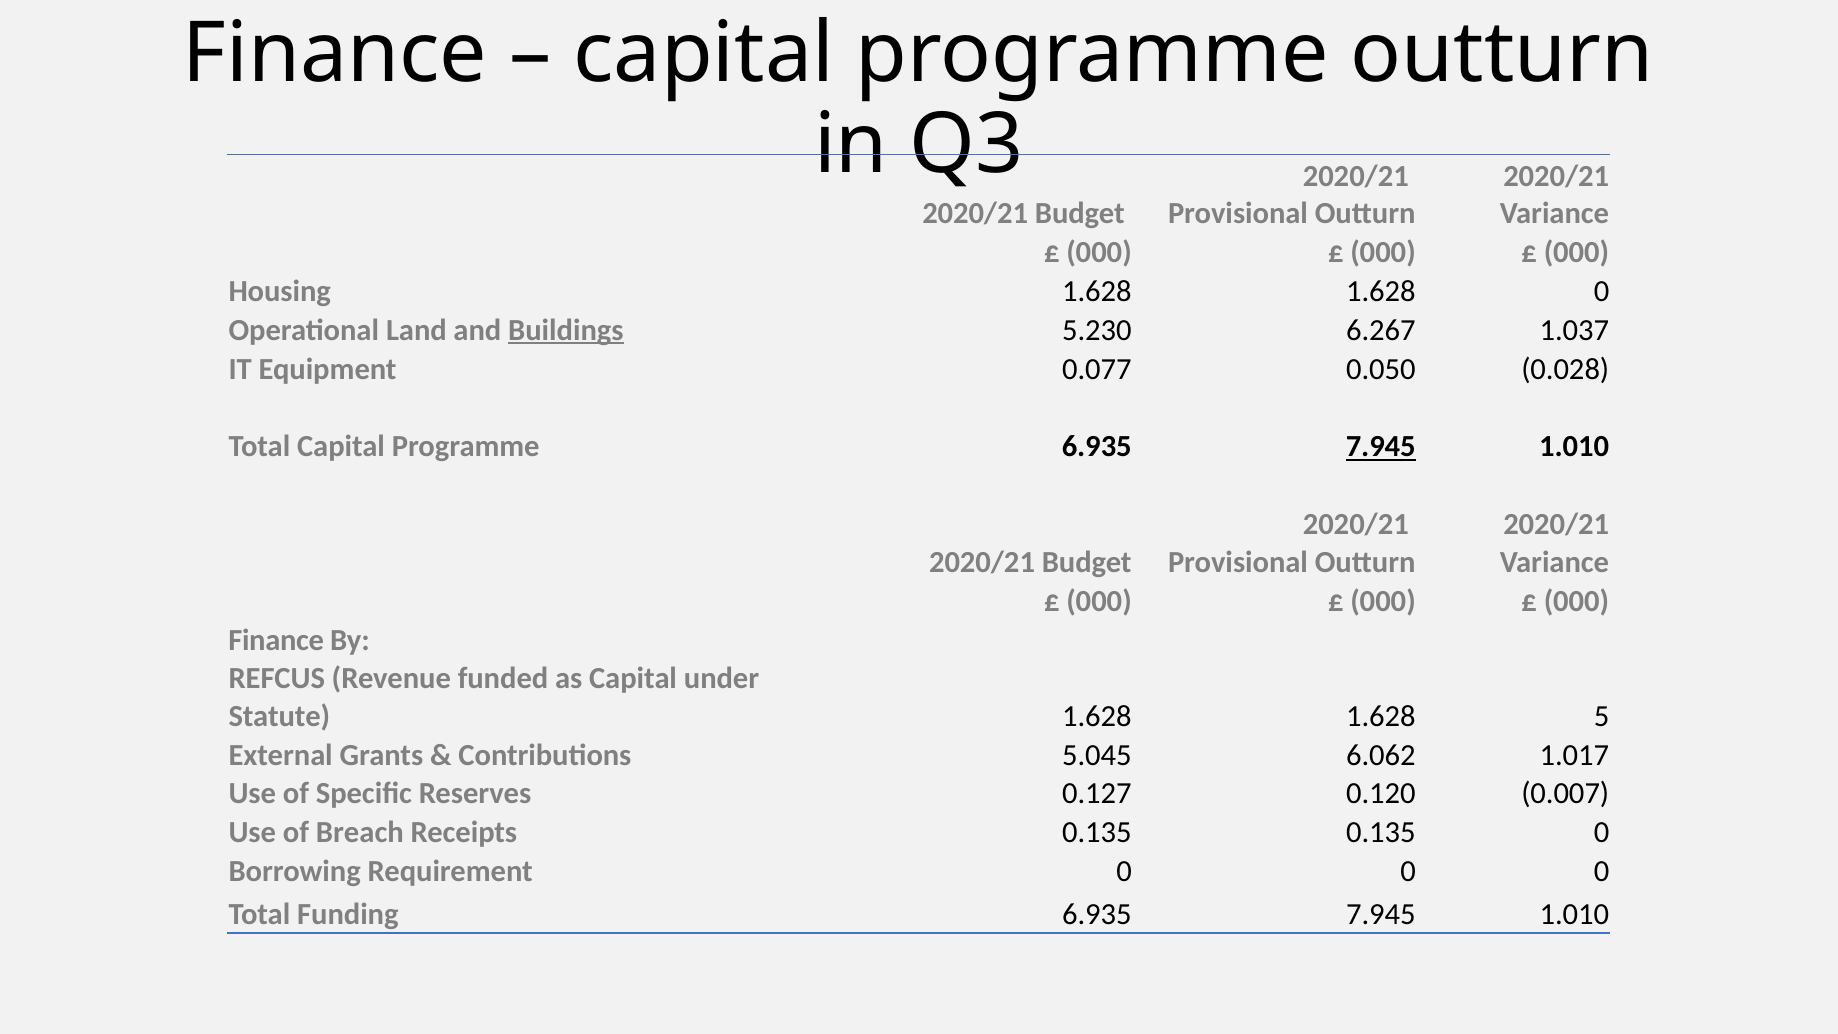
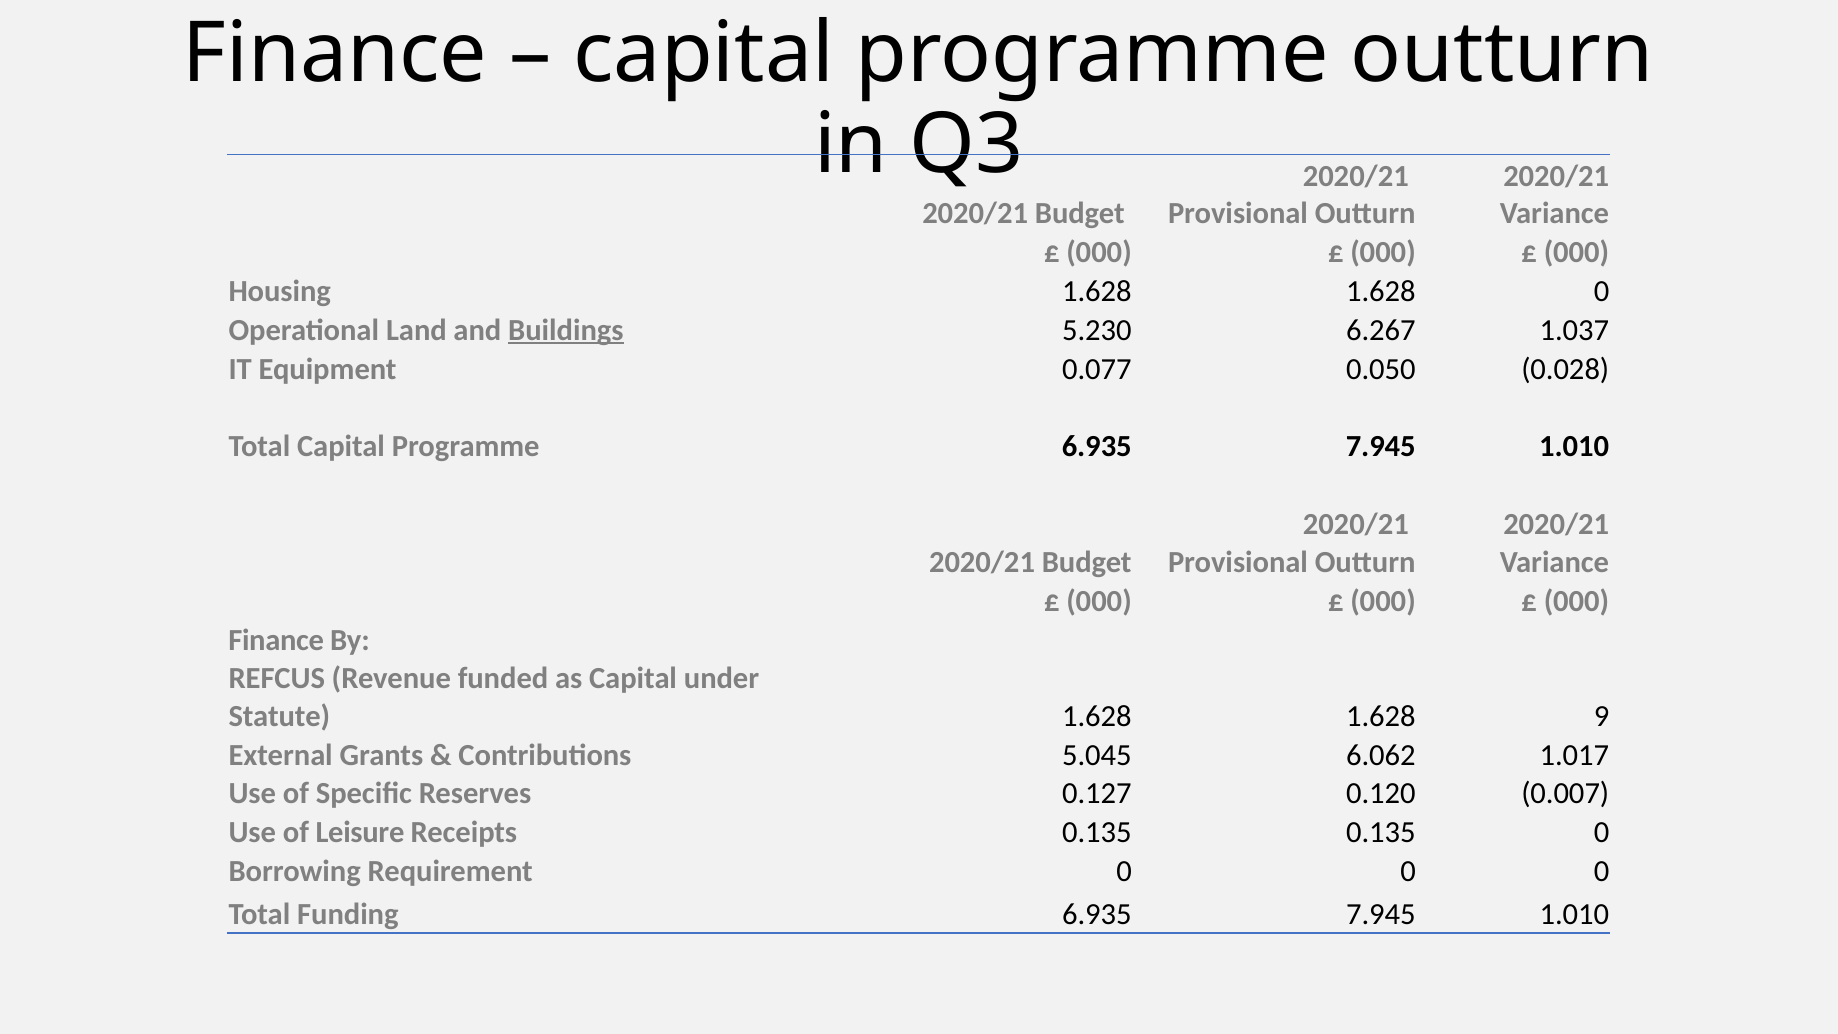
7.945 underline: present -> none (1381, 447)
5: 5 -> 9 (1602, 716)
Breach: Breach -> Leisure (360, 833)
